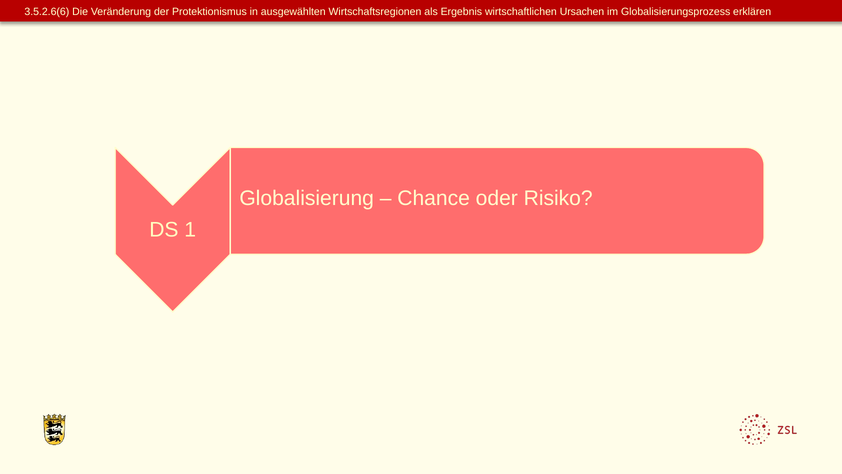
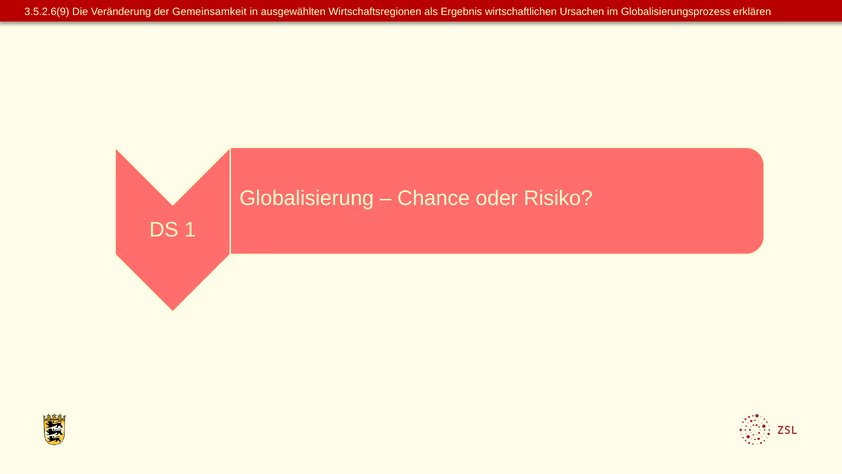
3.5.2.6(6: 3.5.2.6(6 -> 3.5.2.6(9 (47, 12)
Protektionismus: Protektionismus -> Gemeinsamkeit (209, 12)
